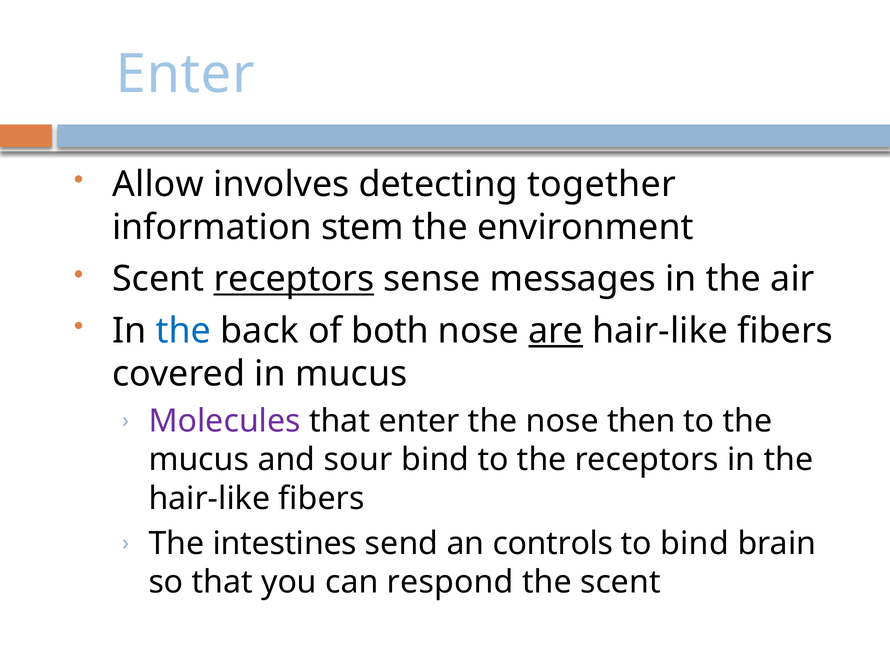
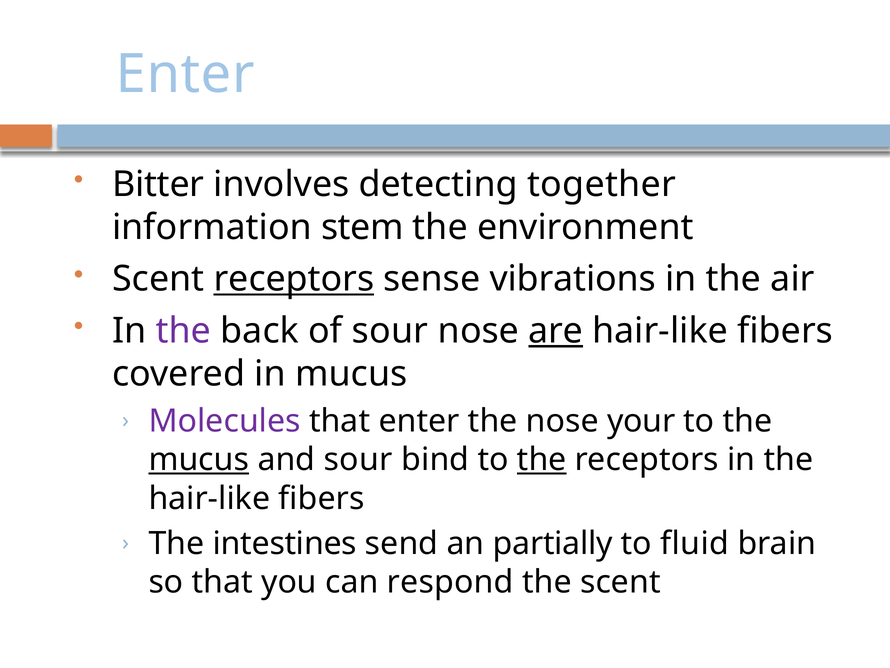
Allow: Allow -> Bitter (158, 184)
messages: messages -> vibrations (573, 279)
the colour: blue -> purple (183, 331)
of both: both -> sour (390, 331)
then: then -> your (641, 421)
mucus underline: none -> present (199, 460)
the underline: none -> present (542, 460)
controls: controls -> partially (553, 543)
to bind: bind -> fluid (695, 543)
